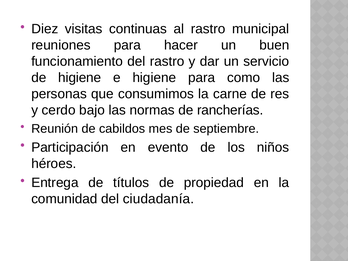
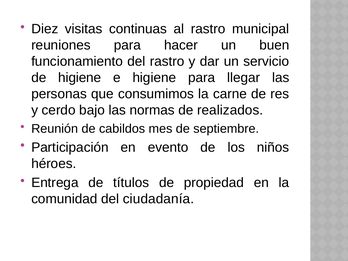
como: como -> llegar (244, 78)
rancherías: rancherías -> realizados (230, 110)
